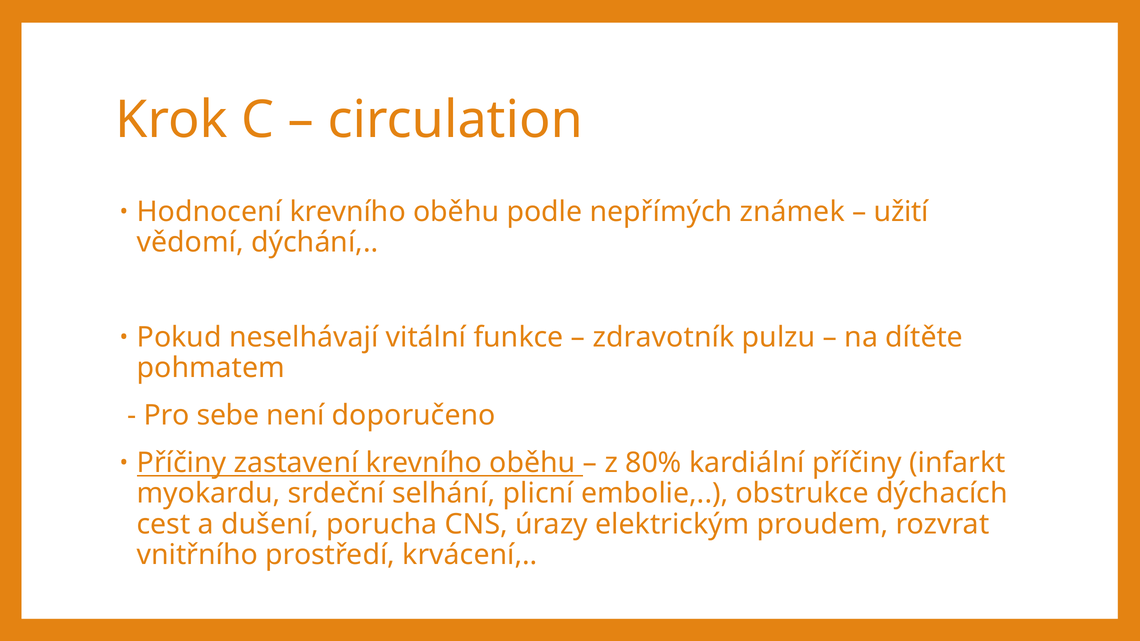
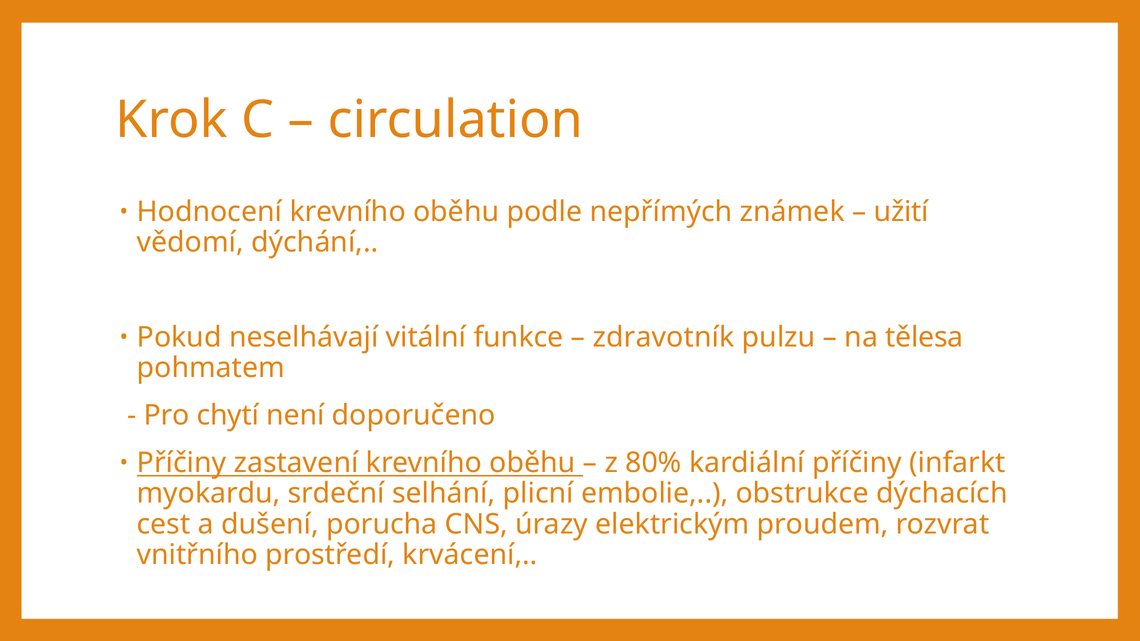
dítěte: dítěte -> tělesa (924, 337)
sebe: sebe -> chytí (228, 416)
